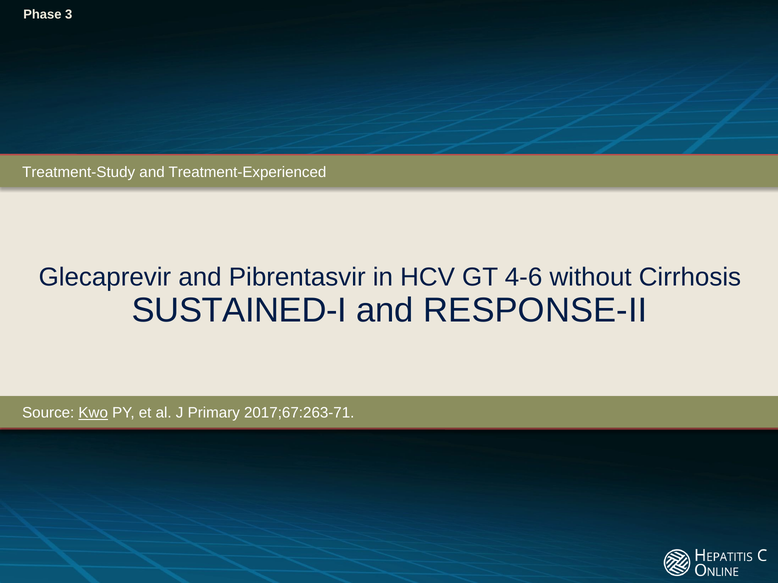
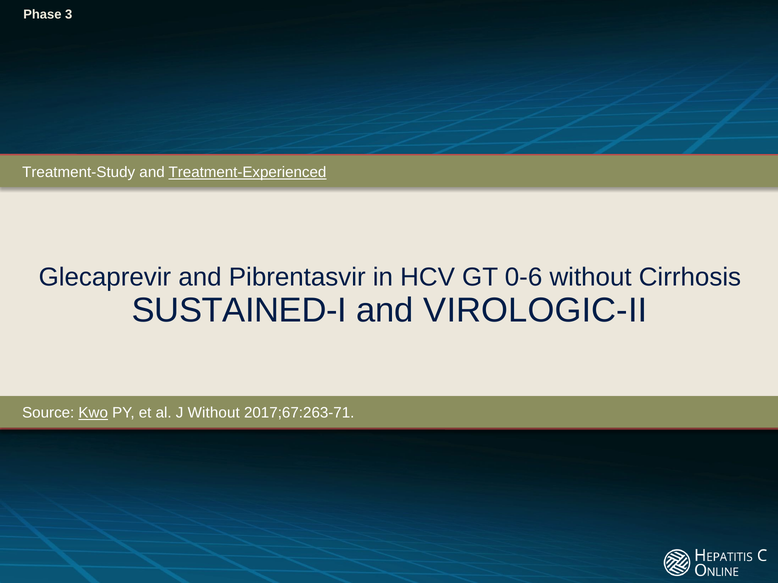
Treatment-Experienced underline: none -> present (247, 172)
4-6: 4-6 -> 0-6 (524, 277)
RESPONSE-II: RESPONSE-II -> VIROLOGIC-II (535, 311)
J Primary: Primary -> Without (214, 413)
